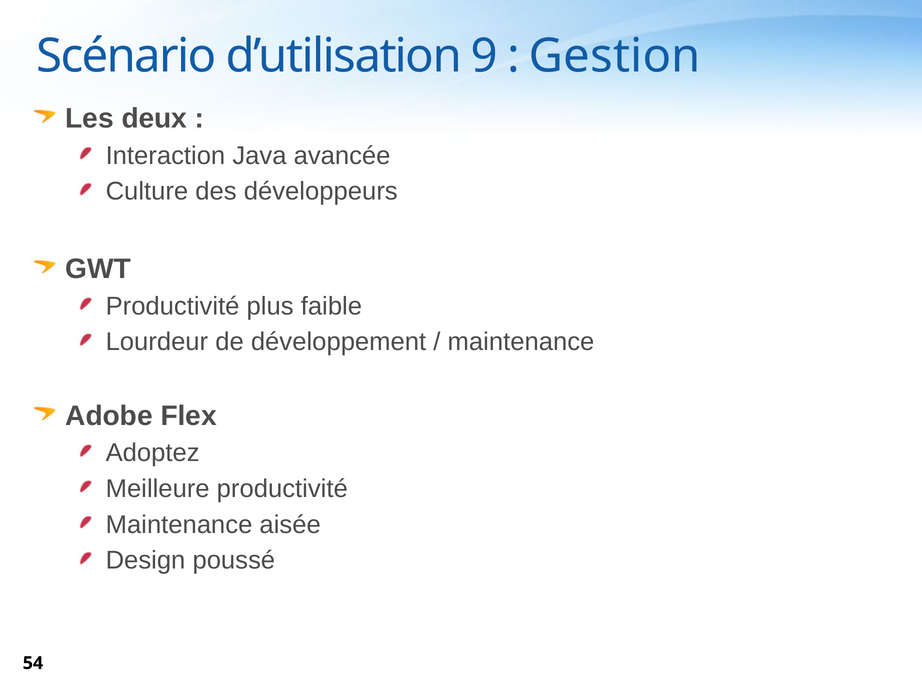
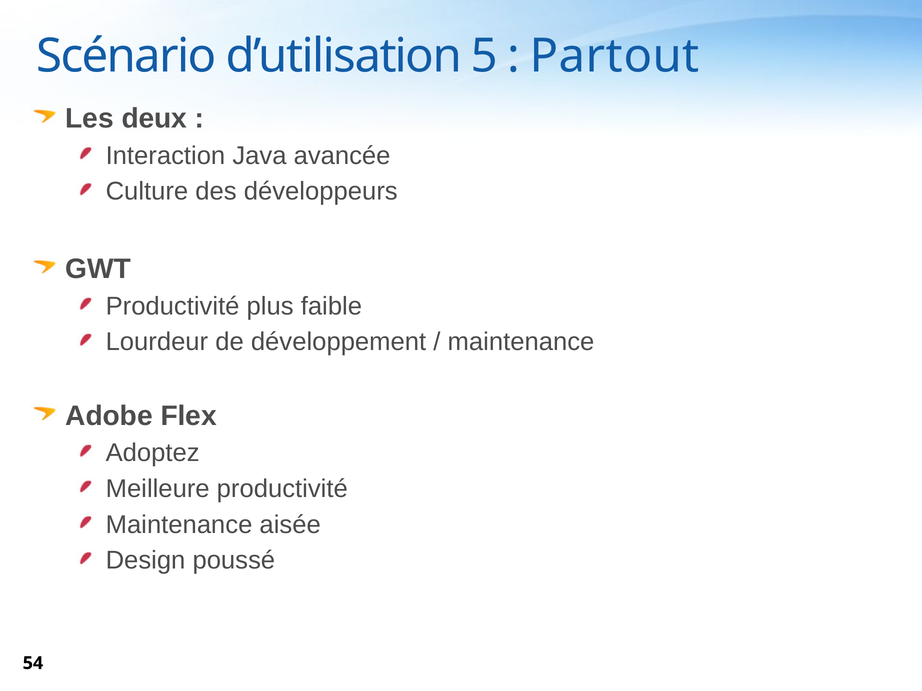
9: 9 -> 5 (484, 56)
Gestion: Gestion -> Partout (615, 56)
